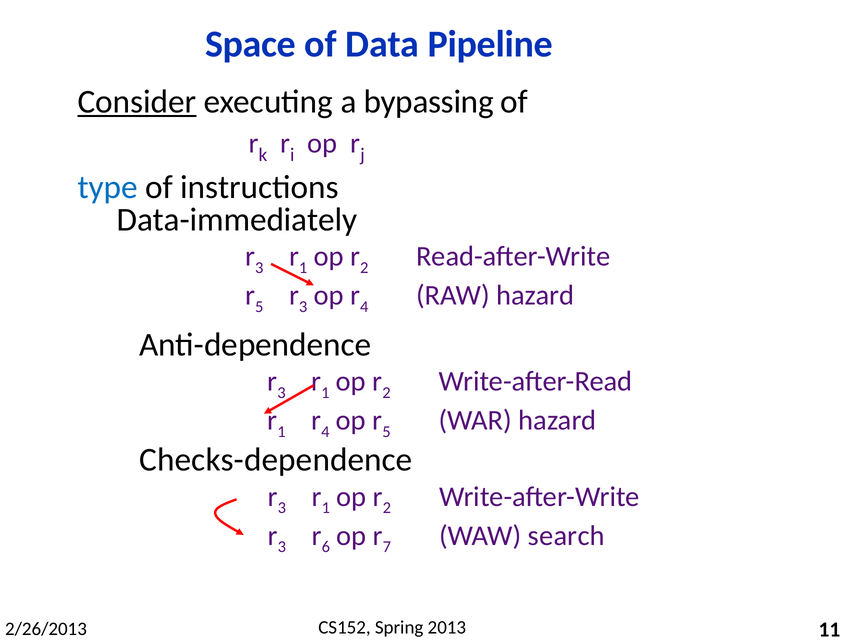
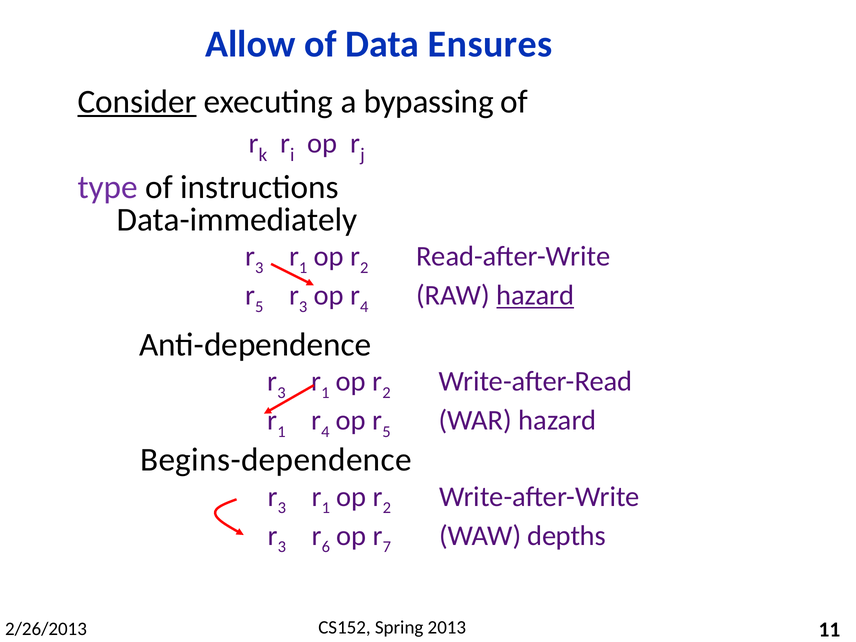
Space: Space -> Allow (250, 44)
Pipeline: Pipeline -> Ensures (490, 44)
type colour: blue -> purple (108, 187)
hazard underline: none -> present (535, 296)
Checks-dependence: Checks-dependence -> Begins-dependence (276, 460)
search: search -> depths (567, 536)
